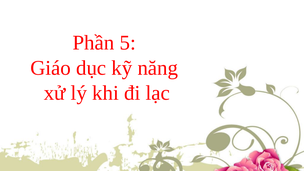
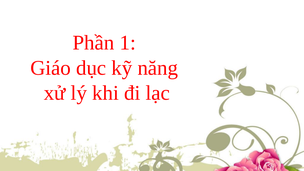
5: 5 -> 1 (128, 43)
